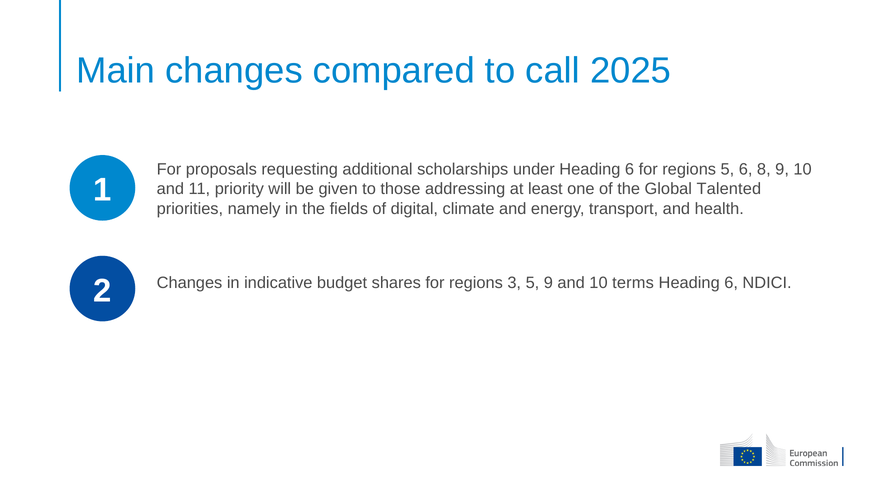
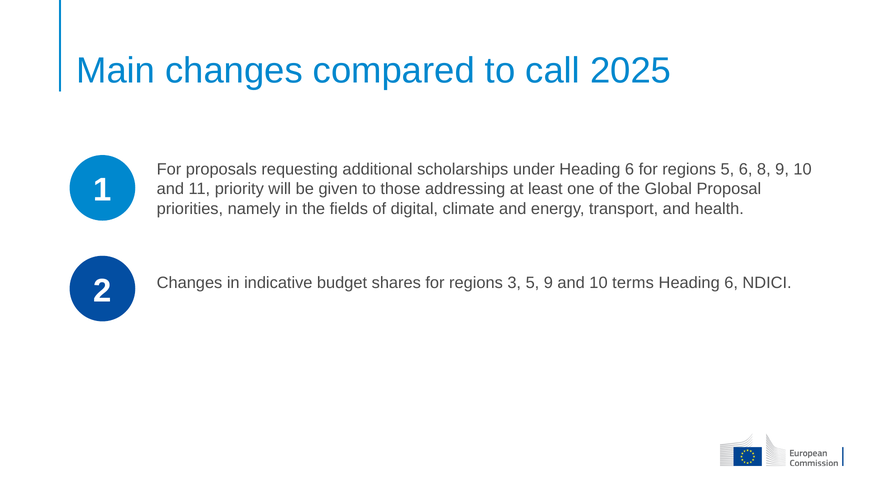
Talented: Talented -> Proposal (729, 189)
